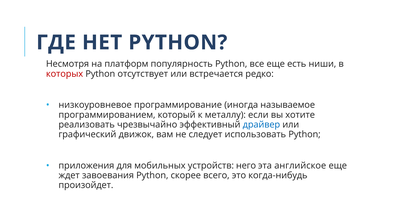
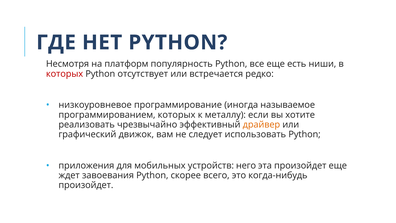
программированием который: который -> которых (177, 115)
драйвер colour: blue -> orange (261, 124)
эта английское: английское -> произойдет (300, 165)
